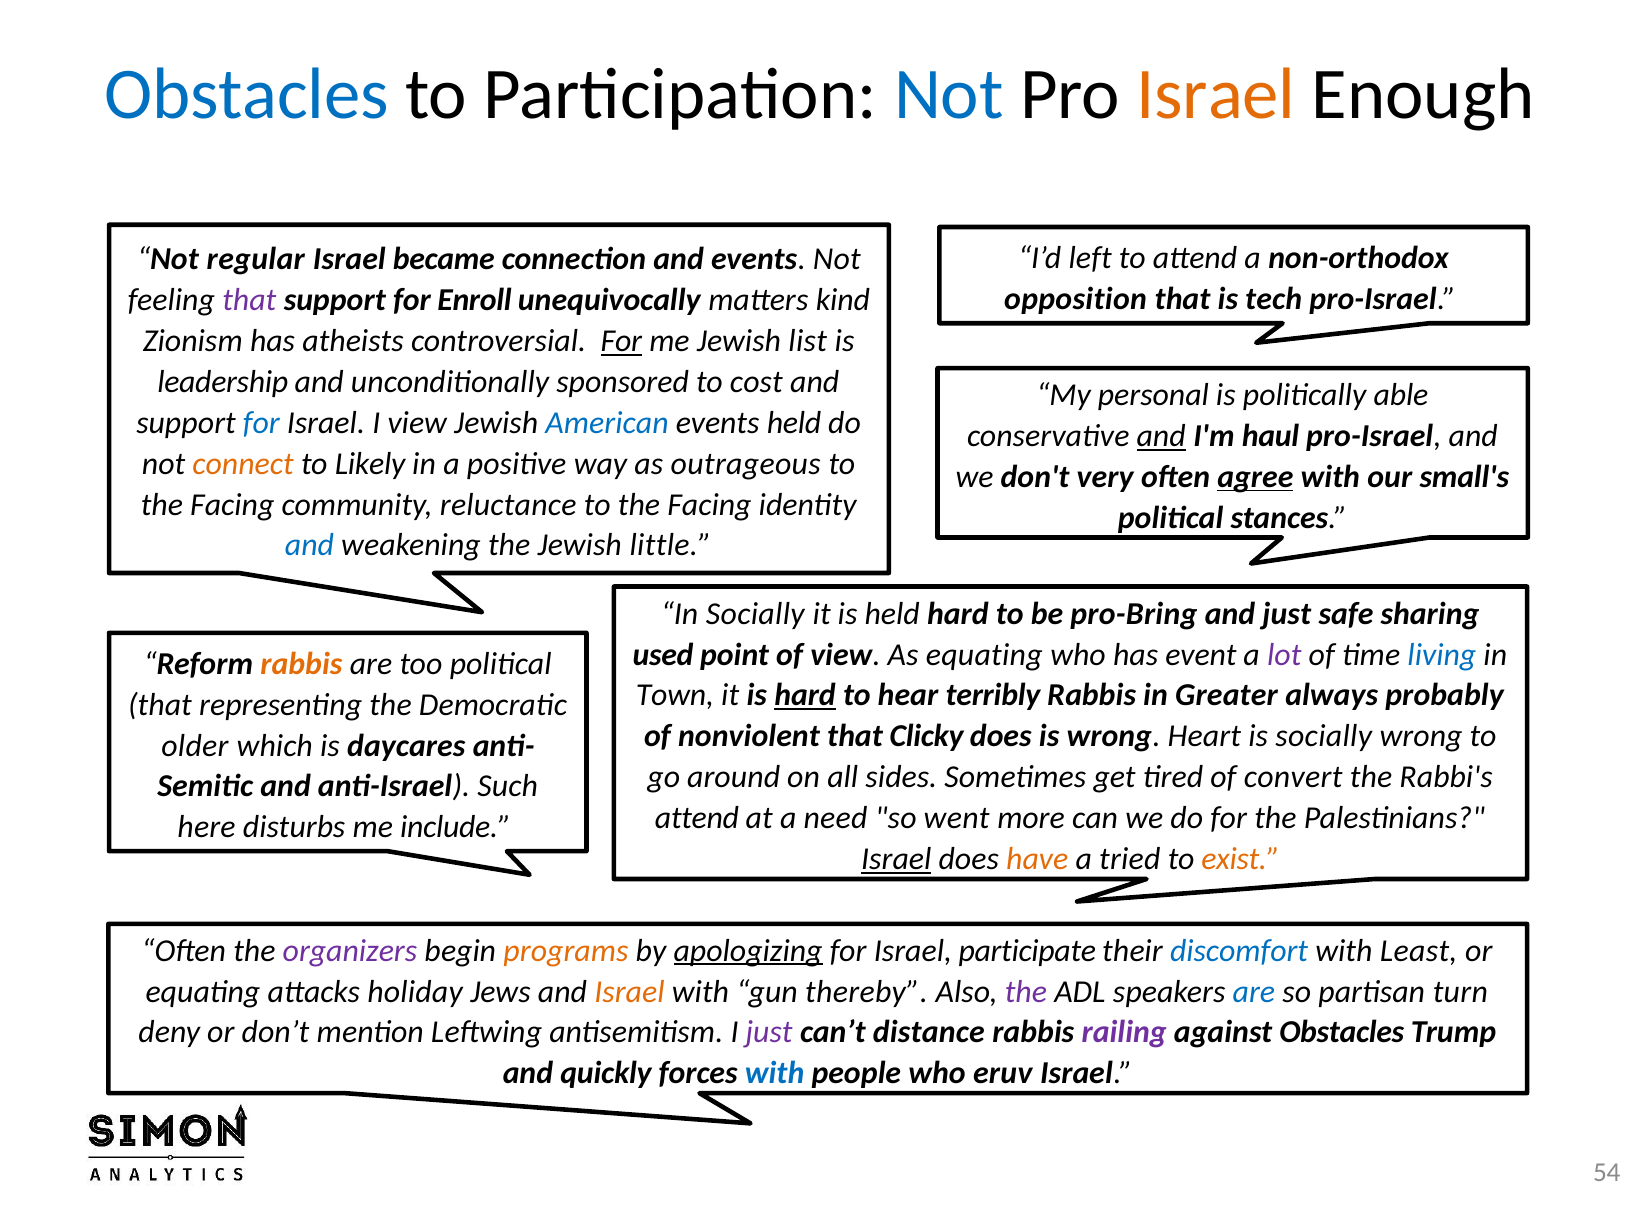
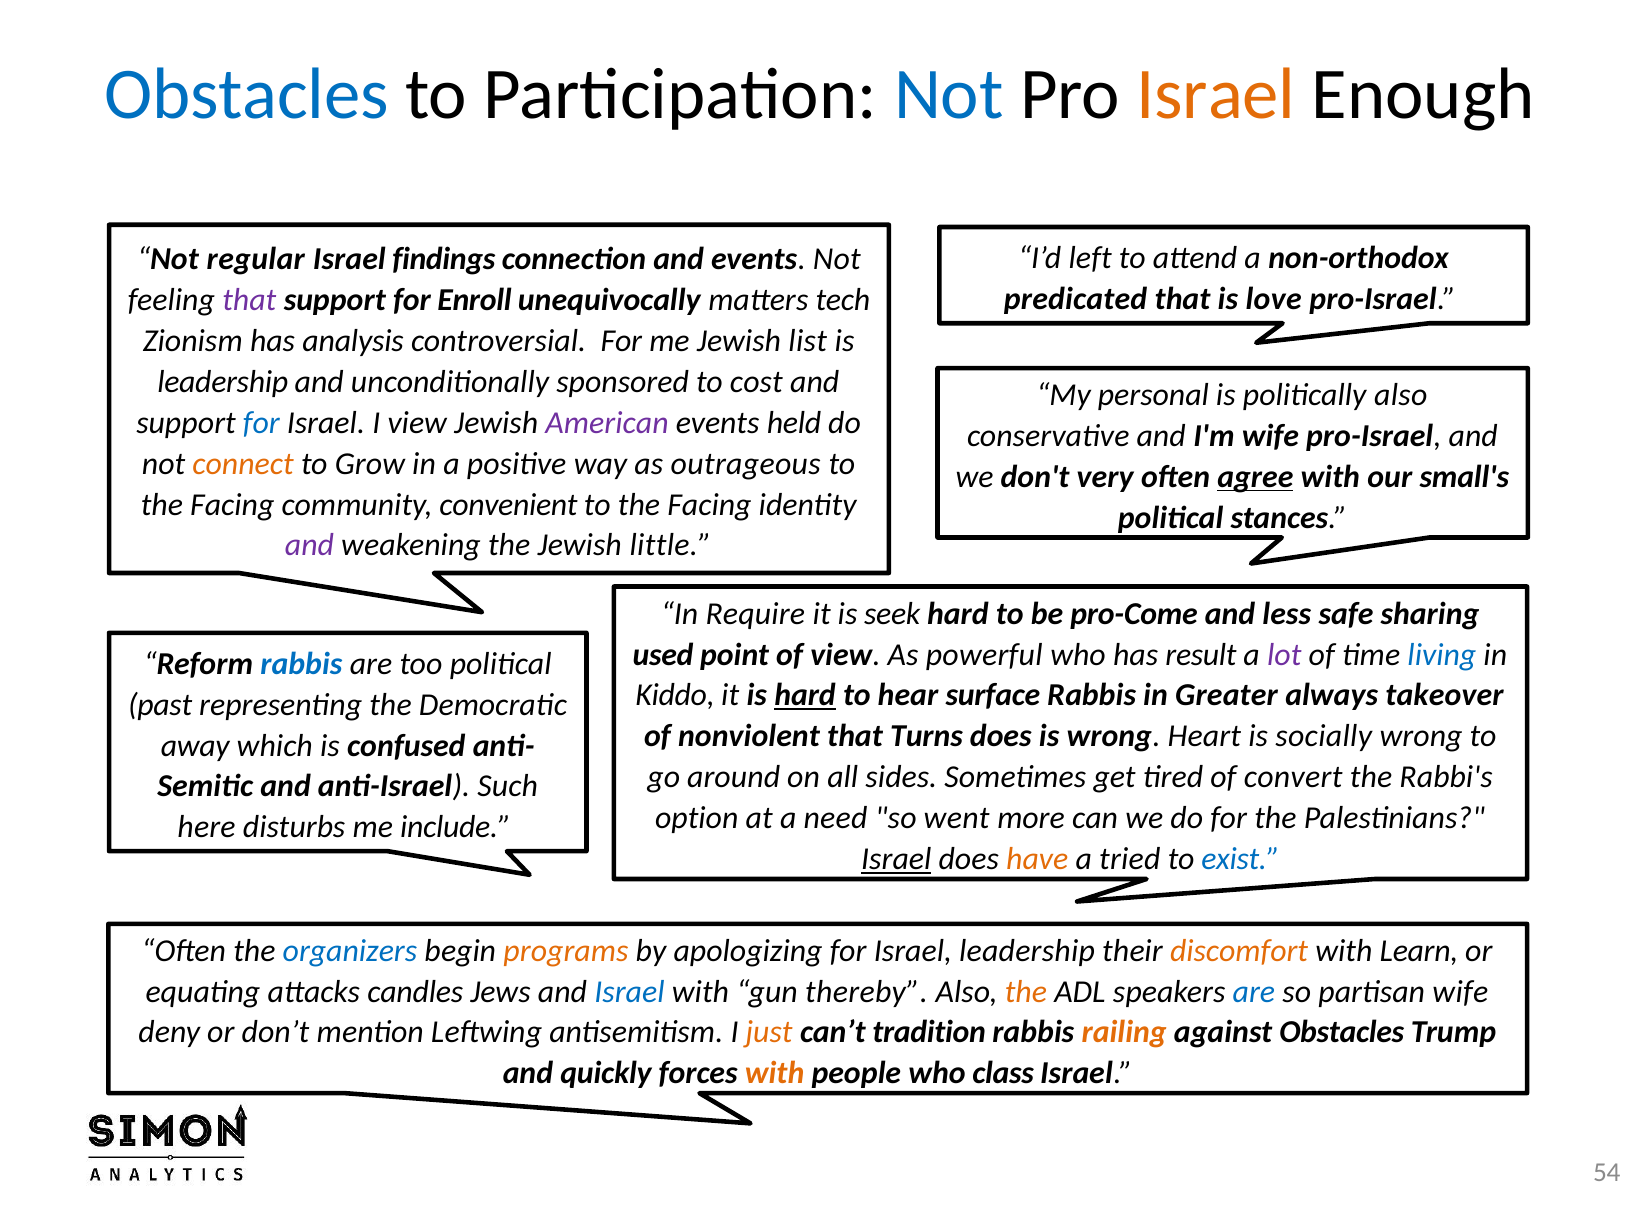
became: became -> findings (444, 259)
opposition: opposition -> predicated (1076, 299)
tech: tech -> love (1274, 299)
kind: kind -> tech (843, 300)
atheists: atheists -> analysis (353, 341)
For underline: present -> none (621, 341)
politically able: able -> also (1401, 395)
American colour: blue -> purple (607, 423)
and underline: present -> none (1161, 436)
I'm haul: haul -> wife (1270, 436)
Likely: Likely -> Grow (370, 464)
reluctance: reluctance -> convenient (508, 505)
and colour: blue -> purple (310, 545)
In Socially: Socially -> Require (755, 614)
is held: held -> seek (892, 614)
pro-Bring: pro-Bring -> pro-Come (1134, 614)
and just: just -> less (1287, 614)
As equating: equating -> powerful (984, 654)
event: event -> result (1201, 654)
rabbis colour: orange -> blue (301, 664)
Town: Town -> Kiddo (675, 695)
terribly: terribly -> surface (993, 695)
probably: probably -> takeover (1445, 695)
that: that -> past (160, 704)
Clicky: Clicky -> Turns (926, 736)
older: older -> away (195, 745)
daycares: daycares -> confused (406, 745)
attend: attend -> option (697, 818)
exist colour: orange -> blue (1241, 859)
organizers colour: purple -> blue (350, 951)
apologizing underline: present -> none (748, 951)
Israel participate: participate -> leadership (1027, 951)
discomfort colour: blue -> orange (1239, 951)
Least: Least -> Learn (1419, 951)
holiday: holiday -> candles (415, 991)
Israel colour: orange -> blue (629, 991)
the colour: purple -> orange (1026, 991)
partisan turn: turn -> wife (1460, 991)
just colour: purple -> orange (769, 1032)
distance: distance -> tradition (929, 1032)
railing colour: purple -> orange (1124, 1032)
with colour: blue -> orange (775, 1073)
eruv: eruv -> class (1003, 1073)
